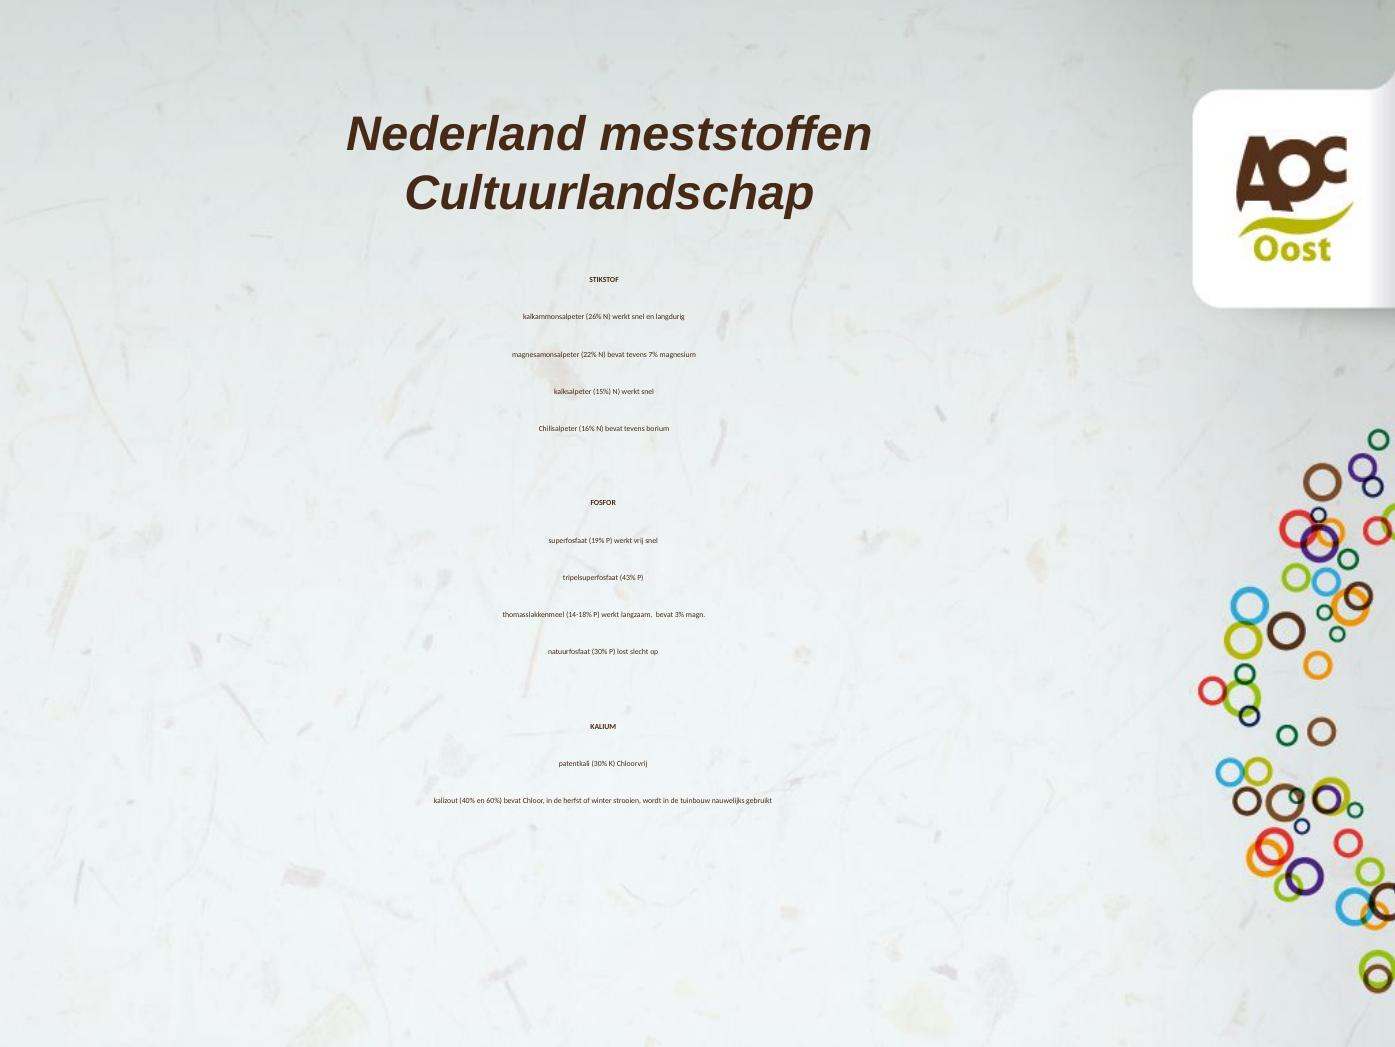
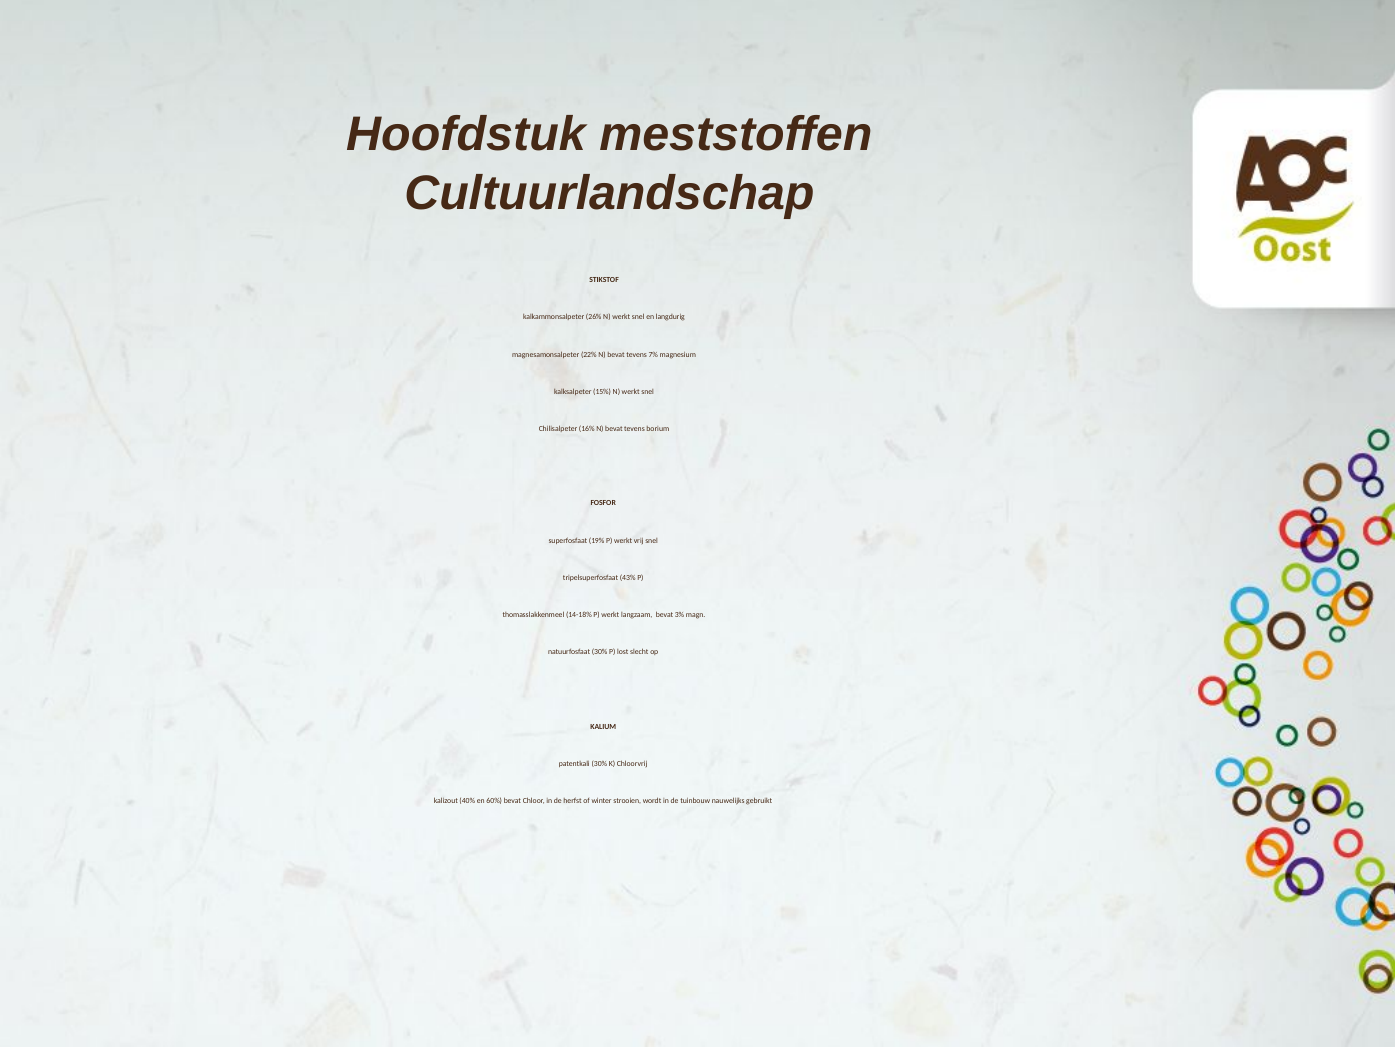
Nederland: Nederland -> Hoofdstuk (466, 135)
